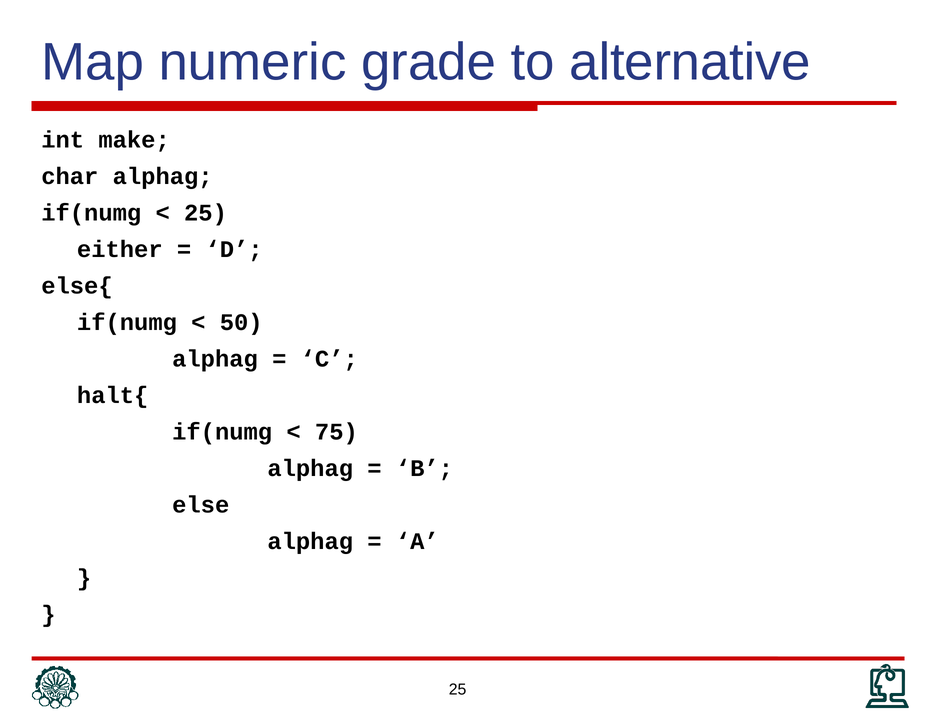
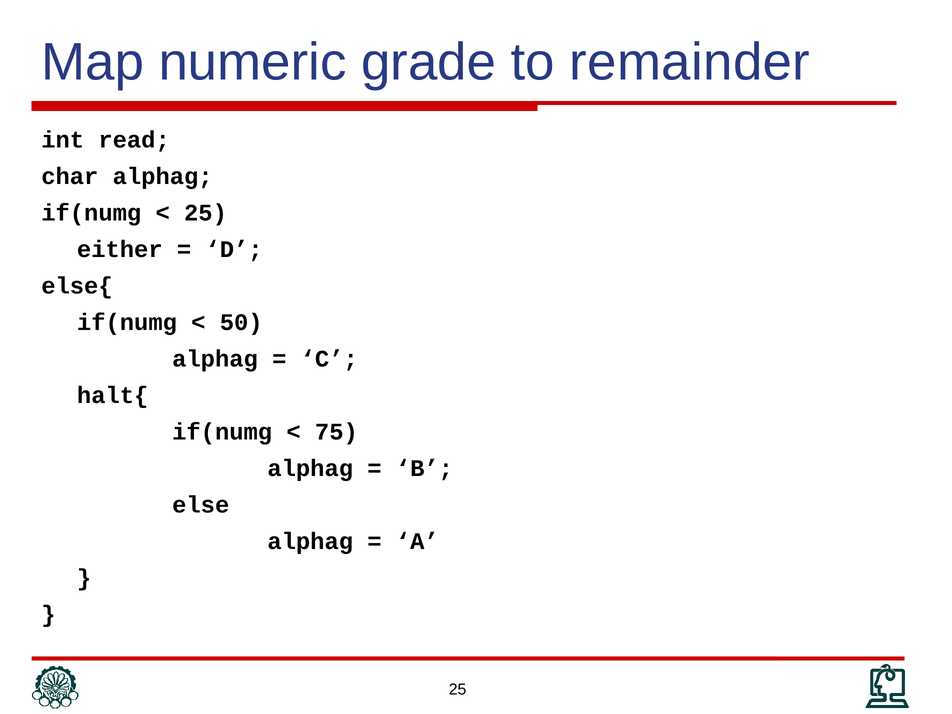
alternative: alternative -> remainder (690, 62)
make: make -> read (134, 140)
